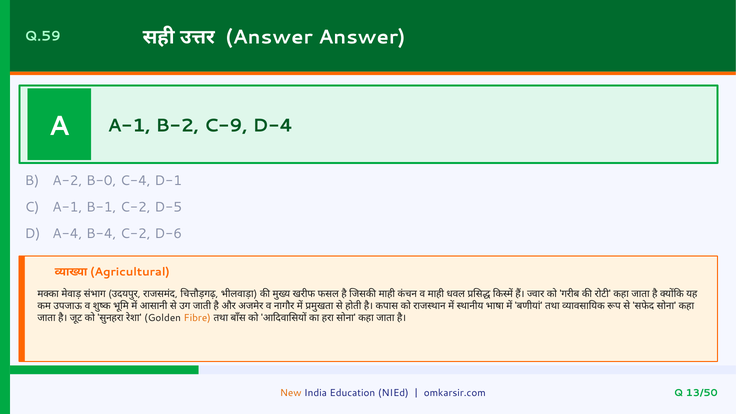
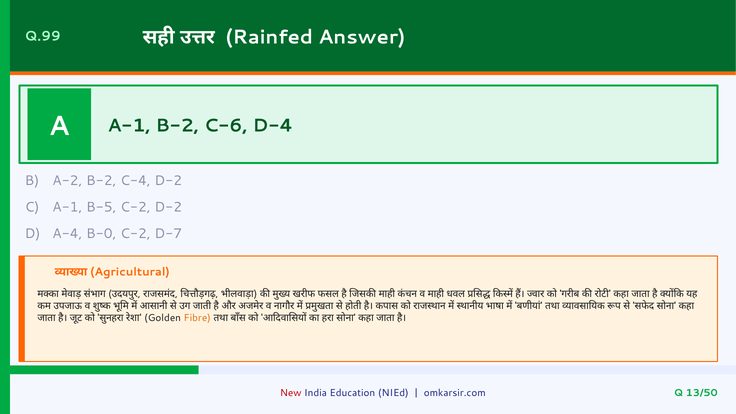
Q.59: Q.59 -> Q.99 (43, 36)
Answer: Answer -> Rainfed (269, 37)
C-9: C-9 -> C-6 (226, 125)
A-2 B-0: B-0 -> B-2 (101, 181)
C-4 D-1: D-1 -> D-2 (168, 181)
B-1: B-1 -> B-5 (101, 207)
C-2 D-5: D-5 -> D-2 (168, 207)
B-4: B-4 -> B-0 (101, 234)
D-6: D-6 -> D-7 (168, 234)
New colour: orange -> red (291, 393)
